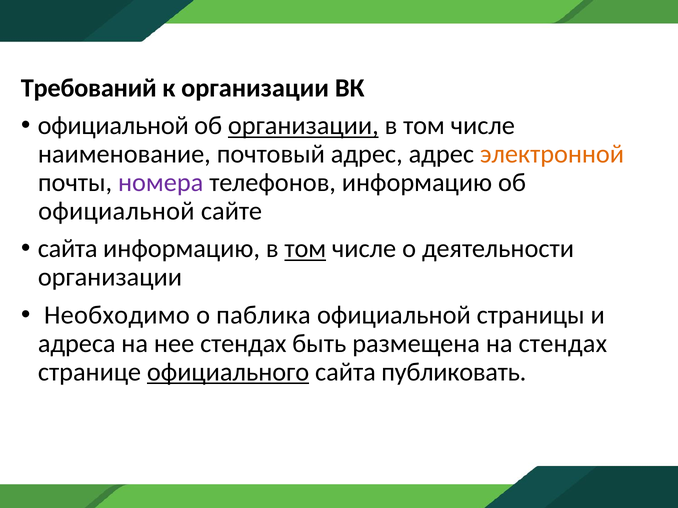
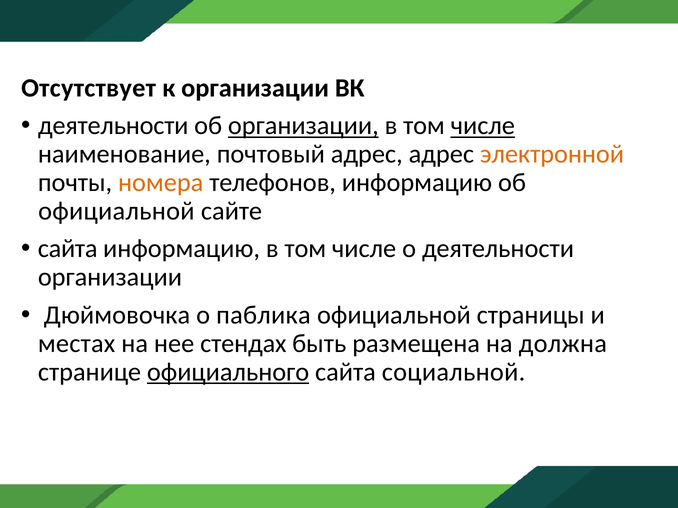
Требований: Требований -> Отсутствует (89, 88)
официальной: официальной -> деятельности (113, 126)
числе underline: none -> present (483, 126)
номера colour: purple -> orange (161, 183)
том underline: present -> none (305, 249)
Необходимо: Необходимо -> Дюймовочка (117, 315)
адреса: адреса -> местах (77, 344)
на стендах: стендах -> должна (563, 344)
публиковать: публиковать -> социальной (454, 372)
